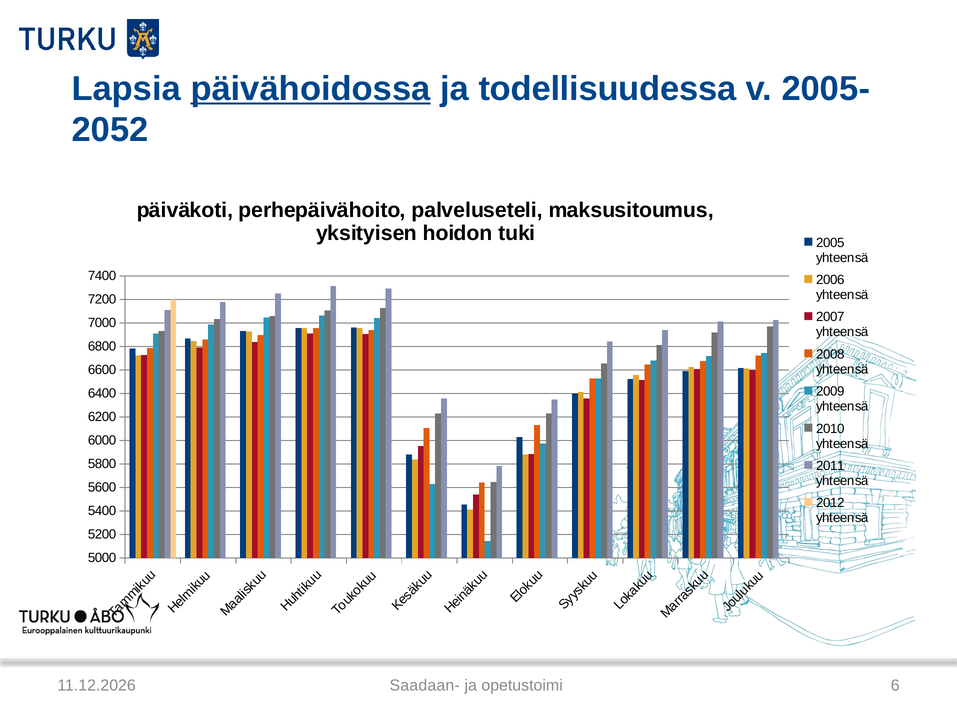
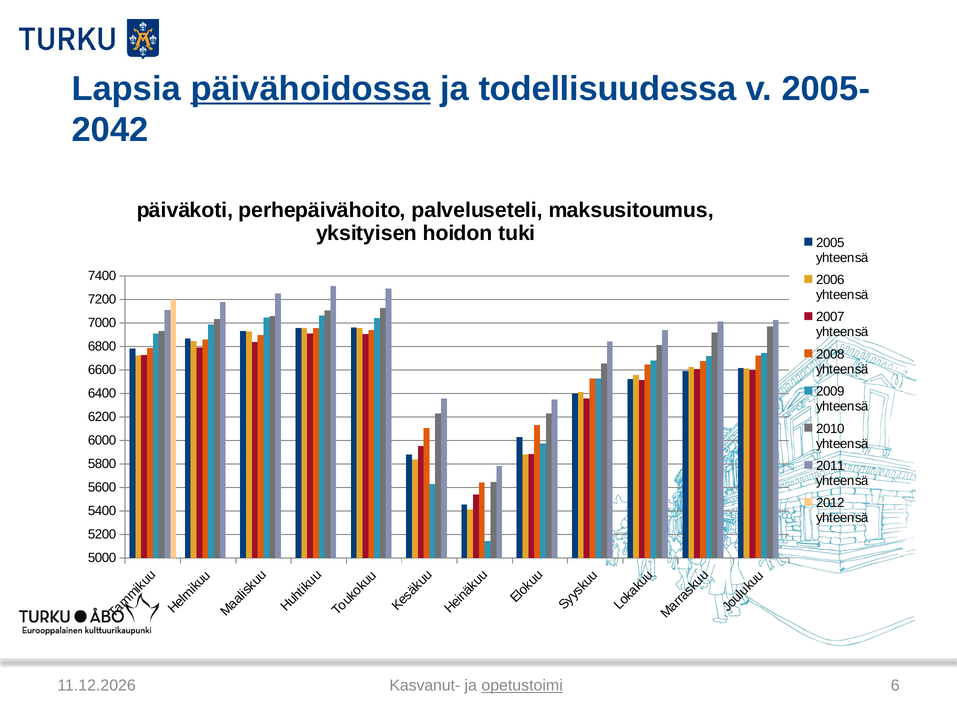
2052: 2052 -> 2042 (110, 130)
Saadaan-: Saadaan- -> Kasvanut- (425, 685)
opetustoimi underline: none -> present (522, 685)
